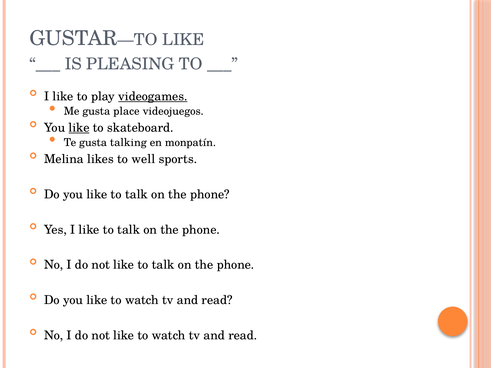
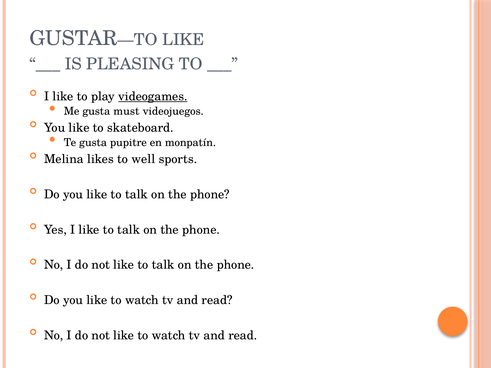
place: place -> must (126, 111)
like underline: present -> none (79, 128)
talking: talking -> pupitre (128, 143)
